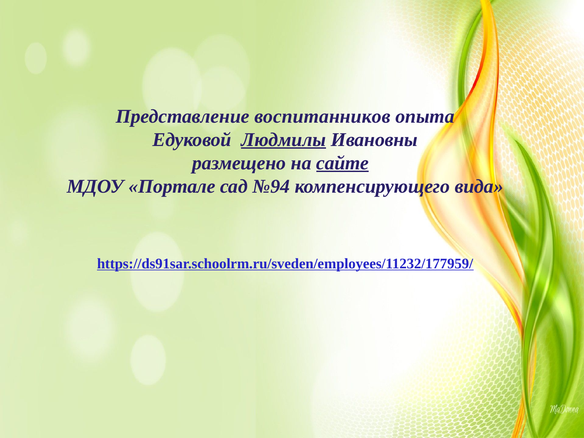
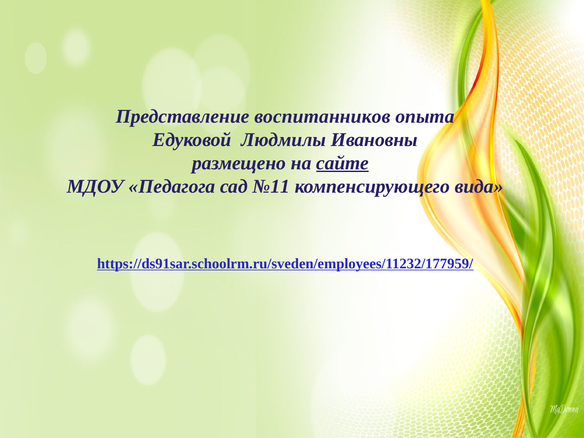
Людмилы underline: present -> none (284, 140)
Портале: Портале -> Педагога (172, 186)
№94: №94 -> №11 (271, 186)
